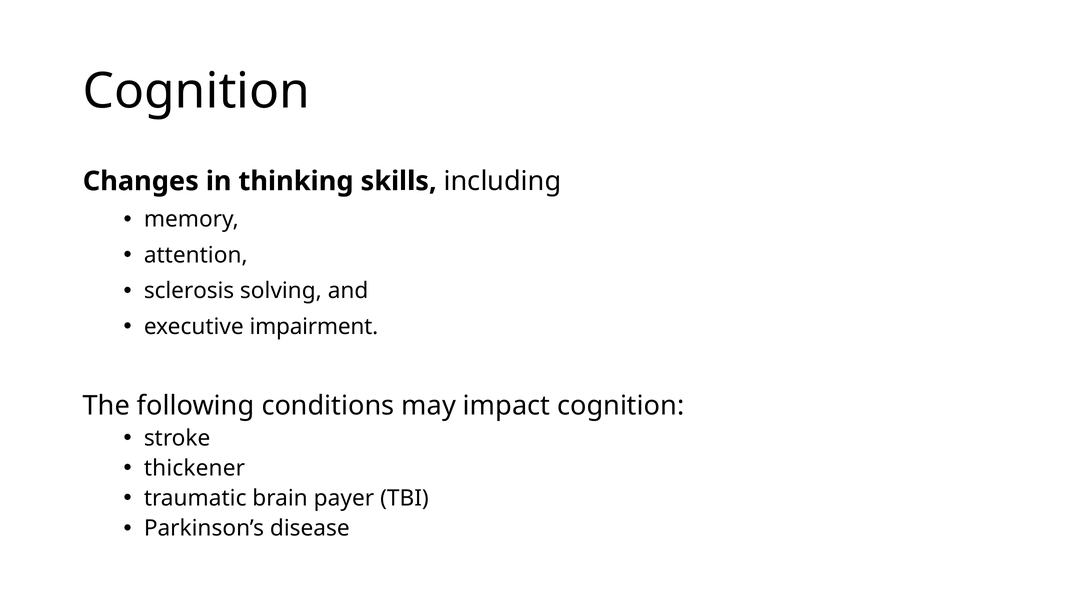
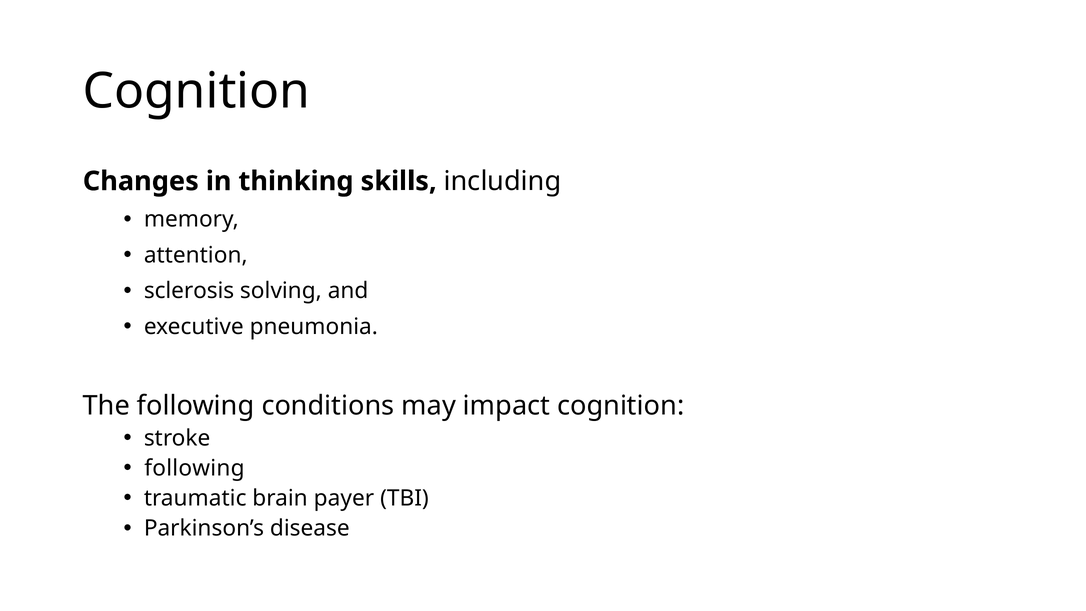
impairment: impairment -> pneumonia (314, 327)
thickener: thickener -> following (194, 468)
